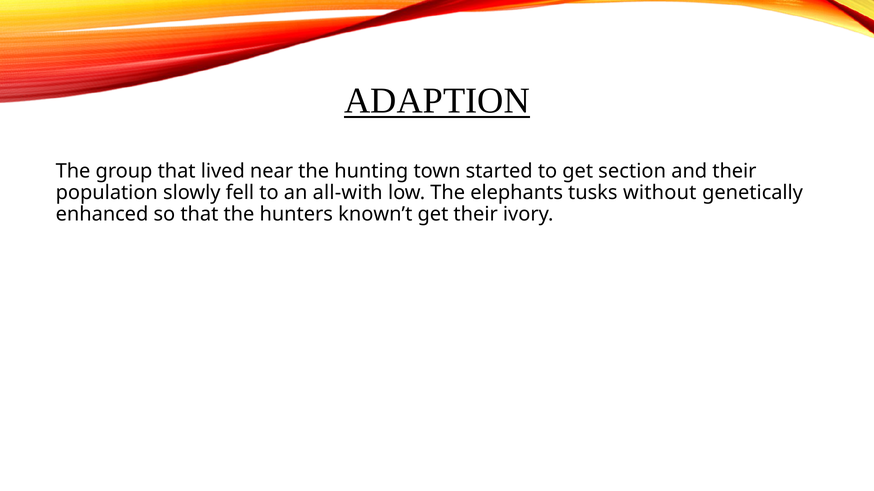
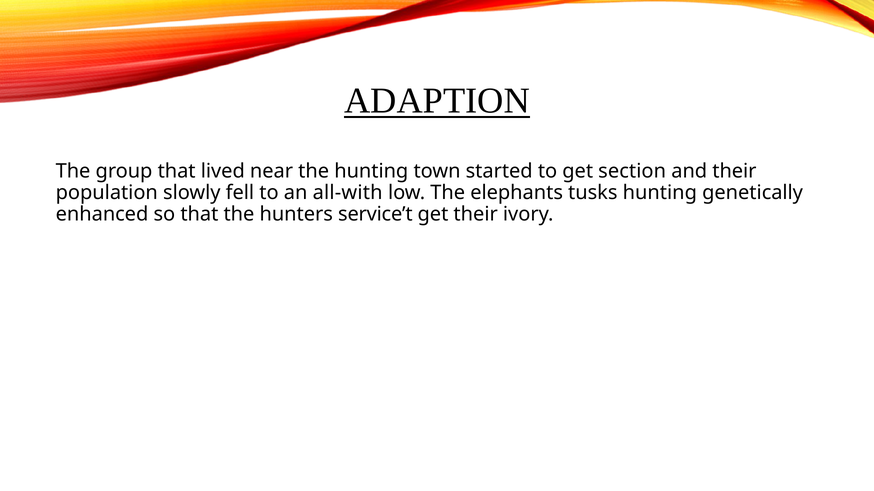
tusks without: without -> hunting (660, 193)
known’t: known’t -> service’t (375, 215)
